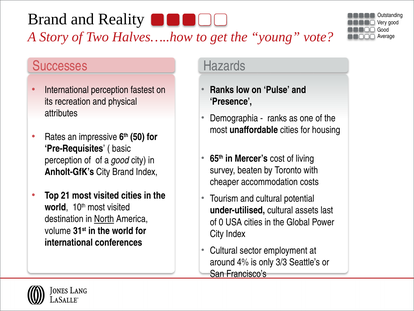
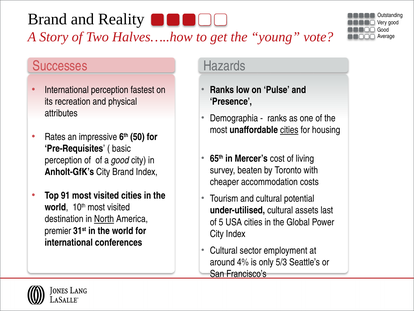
cities underline: none -> present (289, 130)
21: 21 -> 91 (65, 195)
0: 0 -> 5 (221, 222)
volume: volume -> premier (58, 230)
3/3: 3/3 -> 5/3 (281, 262)
